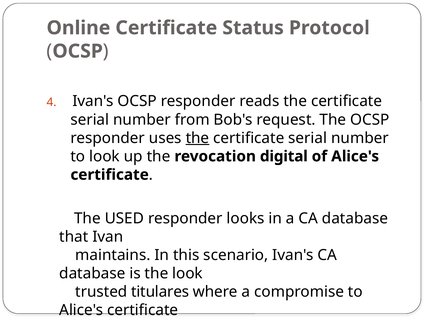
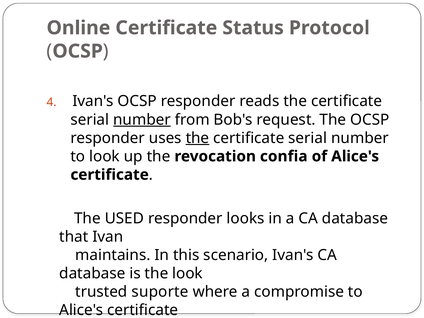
number underline: none -> present (142, 120)
digital: digital -> confia (284, 156)
titulares: titulares -> suporte (160, 292)
